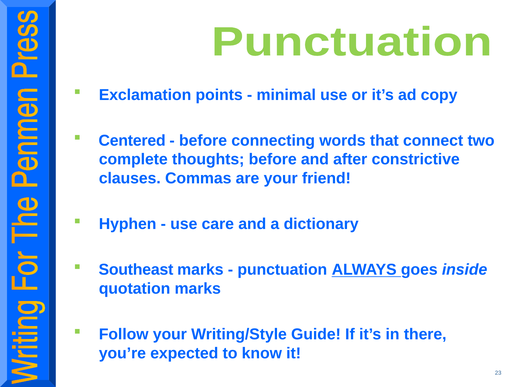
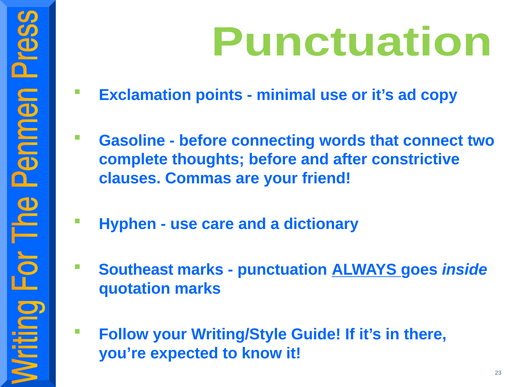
Centered: Centered -> Gasoline (132, 140)
